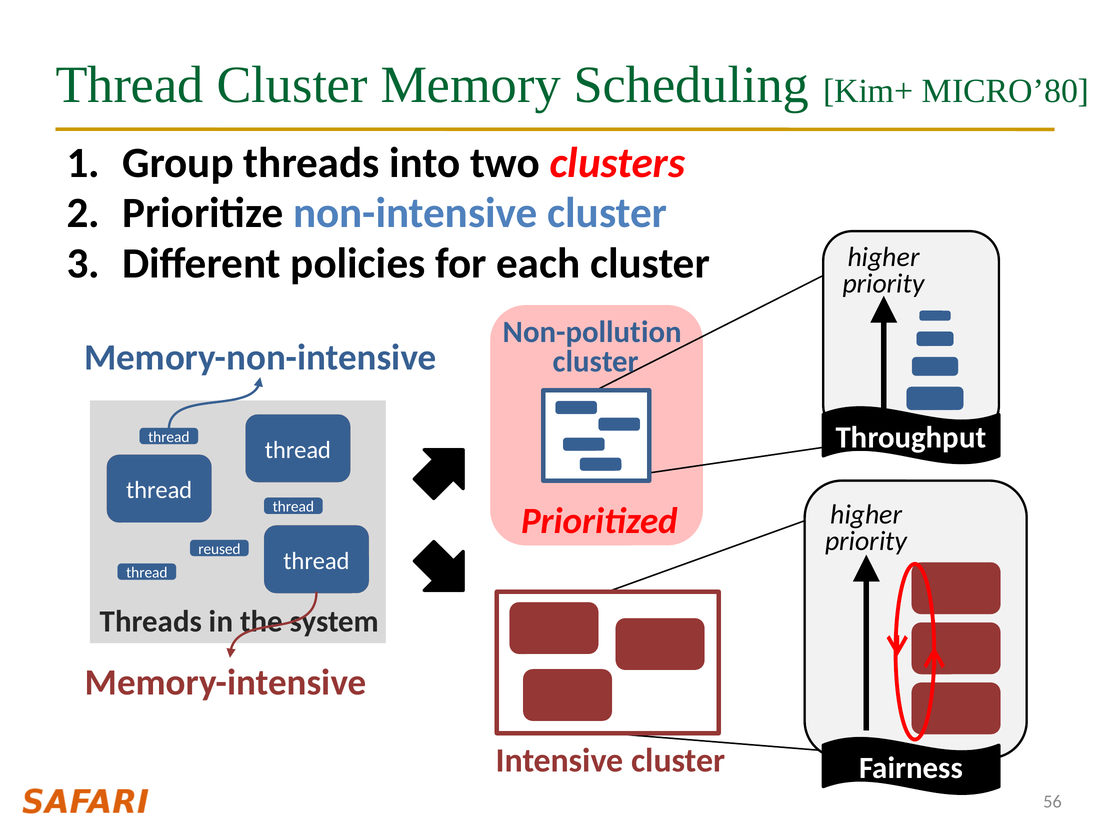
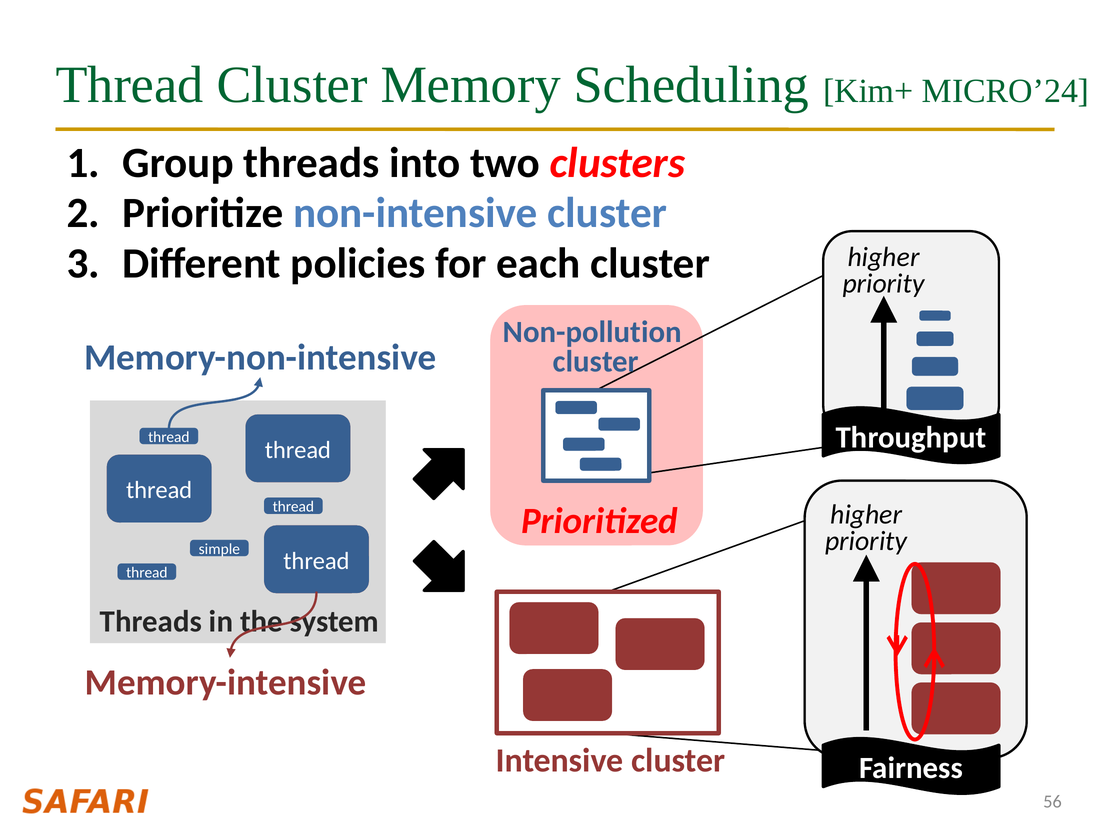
MICRO’80: MICRO’80 -> MICRO’24 (1006, 91)
reused: reused -> simple (219, 549)
